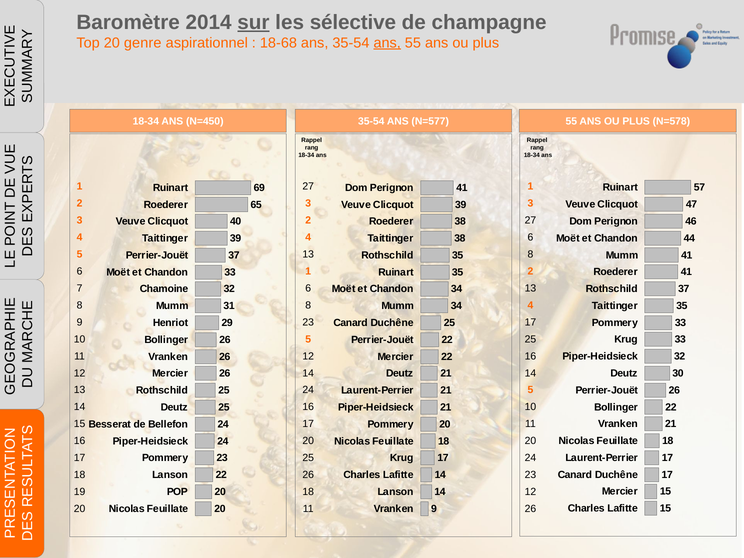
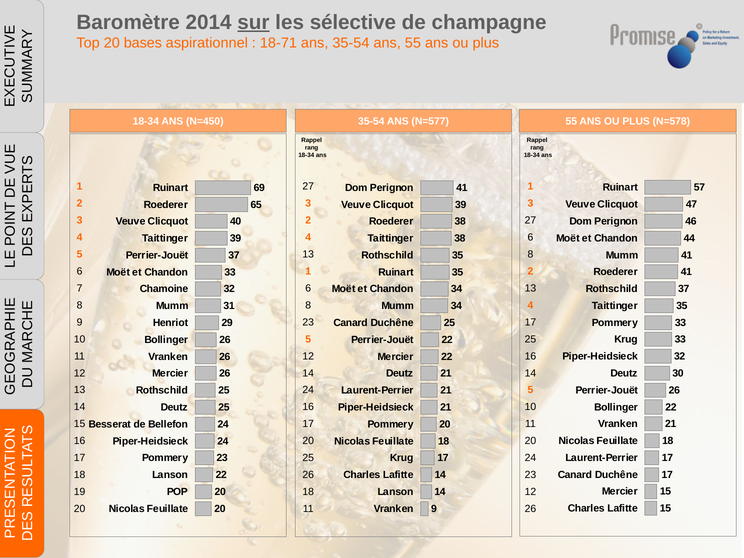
genre: genre -> bases (143, 43)
18-68: 18-68 -> 18-71 (278, 43)
ans underline: present -> none (387, 43)
